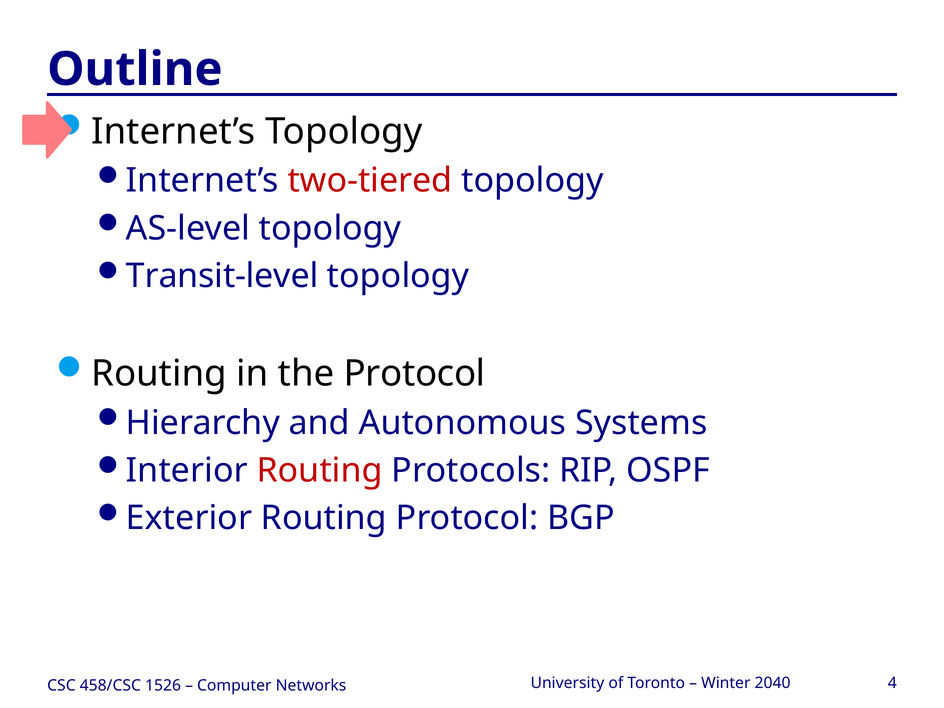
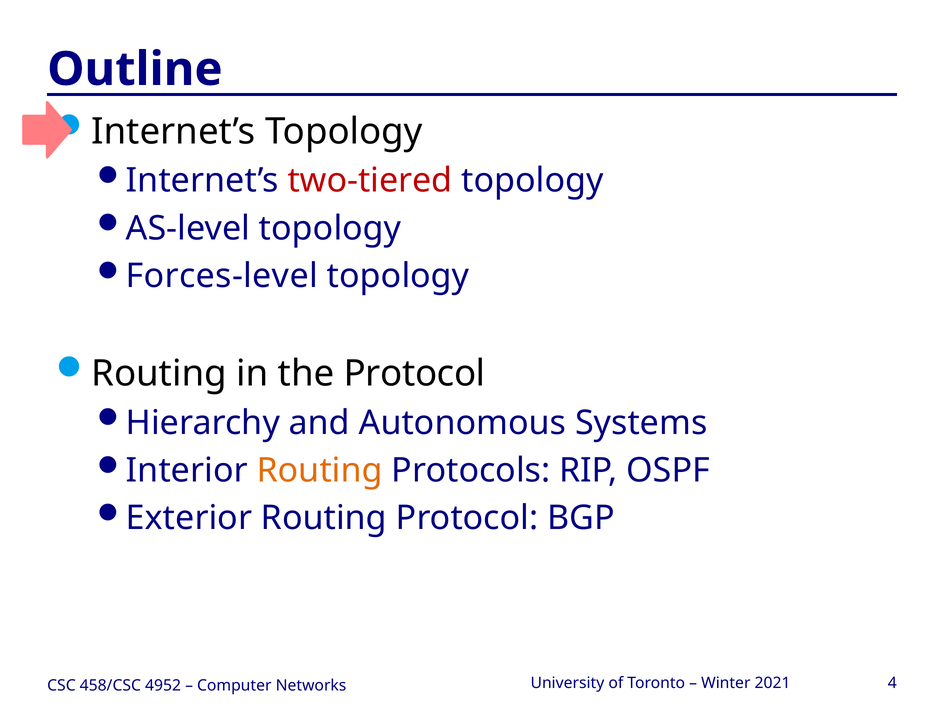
Transit-level: Transit-level -> Forces-level (222, 276)
Routing colour: red -> orange (320, 470)
2040: 2040 -> 2021 (773, 683)
1526: 1526 -> 4952 (163, 686)
